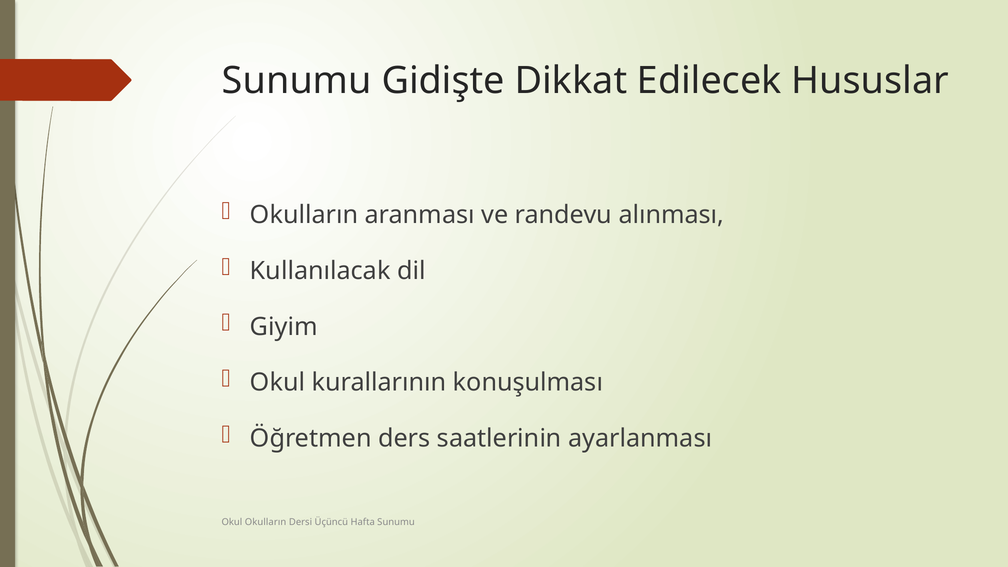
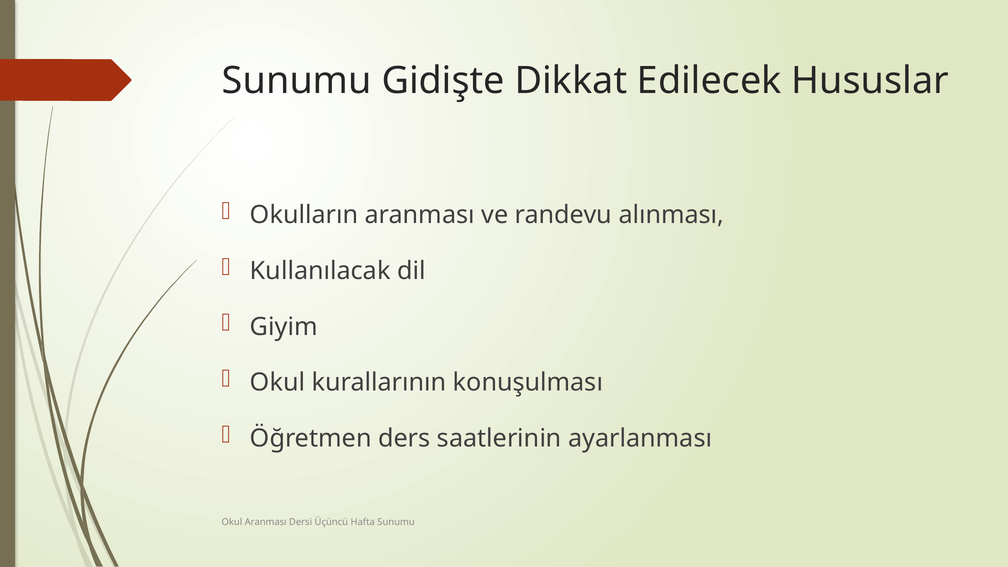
Okul Okulların: Okulların -> Aranması (266, 522)
